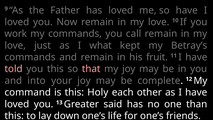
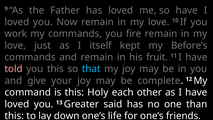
call: call -> fire (134, 34)
what: what -> itself (101, 45)
Betray’s: Betray’s -> Before’s (189, 45)
that colour: pink -> light blue (91, 69)
into: into -> give (37, 81)
